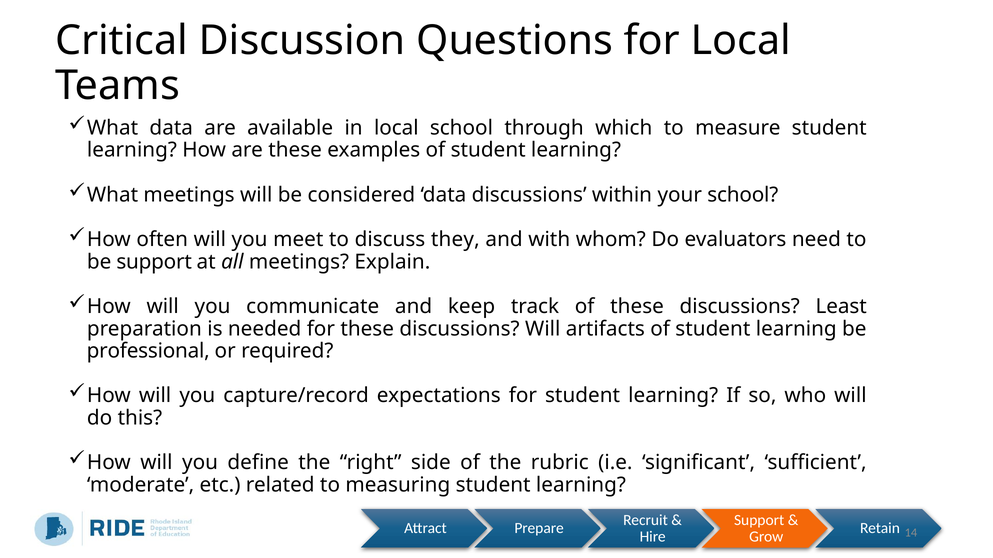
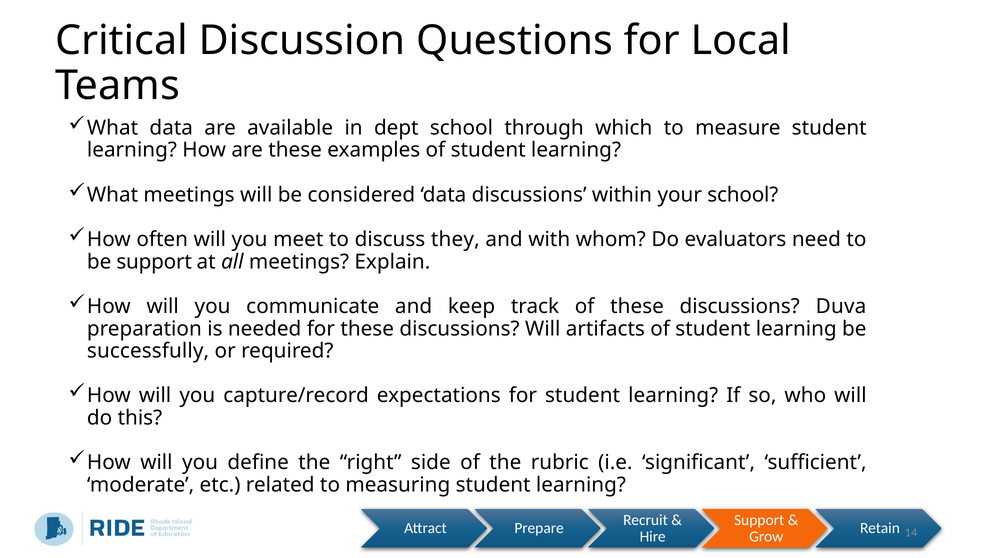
in local: local -> dept (396, 128)
Least: Least -> Duva (841, 307)
professional: professional -> successfully (148, 351)
